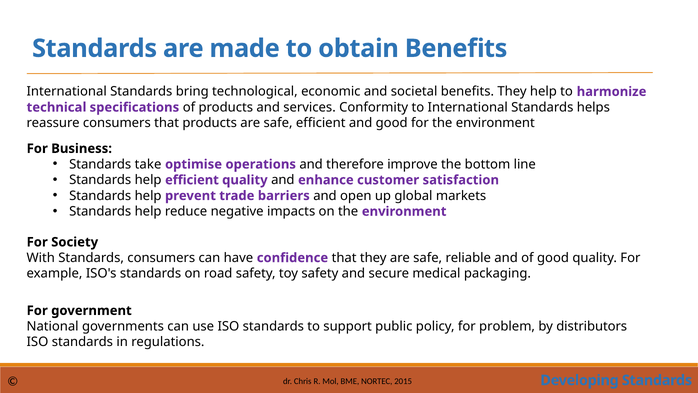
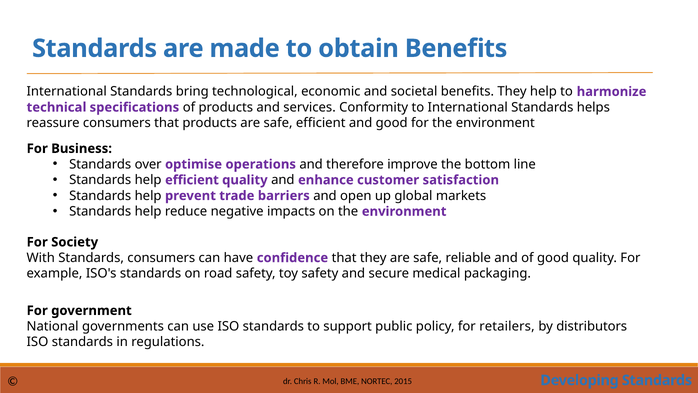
take: take -> over (148, 164)
problem: problem -> retailers (507, 326)
